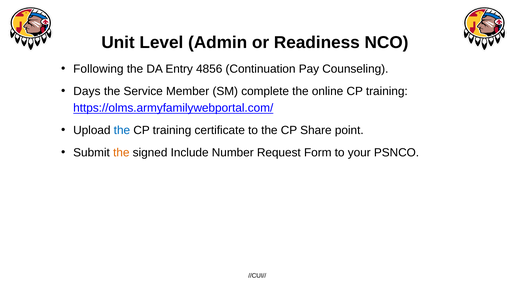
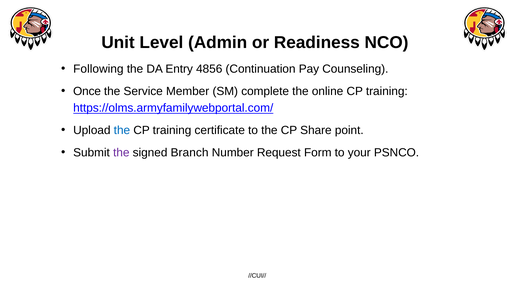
Days: Days -> Once (87, 91)
the colour: orange -> purple (121, 153)
Include: Include -> Branch (190, 153)
